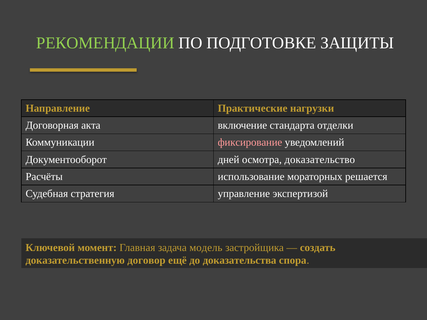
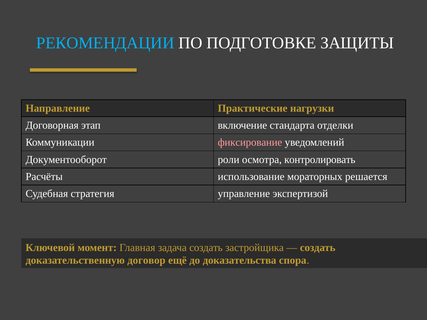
РЕКОМЕНДАЦИИ colour: light green -> light blue (105, 43)
акта: акта -> этап (91, 125)
дней: дней -> роли (229, 160)
доказательство: доказательство -> контролировать (320, 160)
задача модель: модель -> создать (206, 248)
